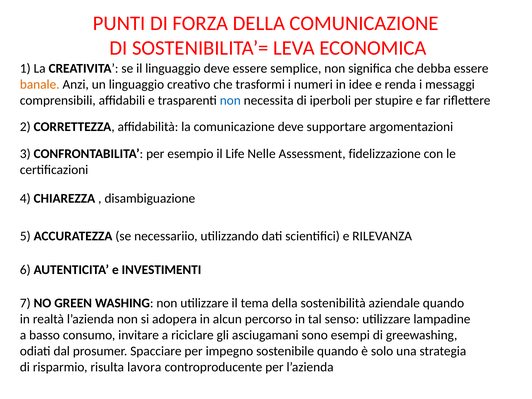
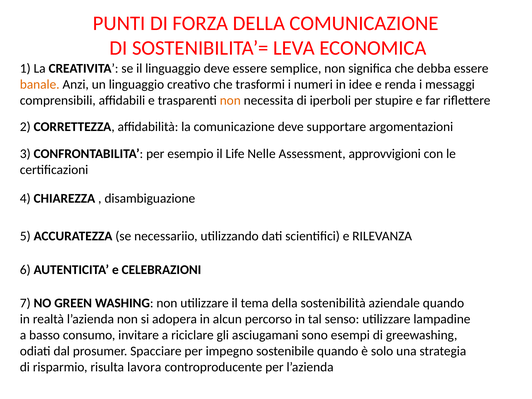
non colour: blue -> orange (230, 100)
fidelizzazione: fidelizzazione -> approvvigioni (385, 154)
INVESTIMENTI: INVESTIMENTI -> CELEBRAZIONI (161, 270)
